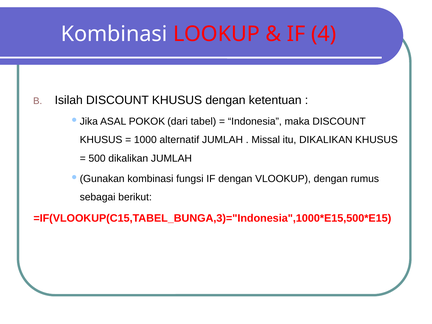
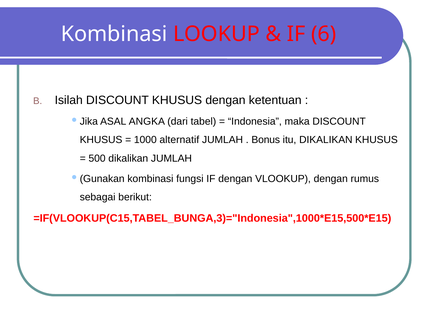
4: 4 -> 6 (324, 34)
POKOK: POKOK -> ANGKA (147, 122)
Missal: Missal -> Bonus (266, 140)
